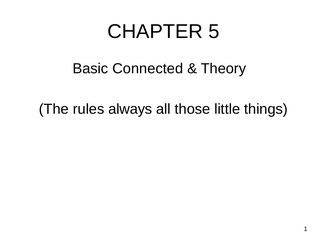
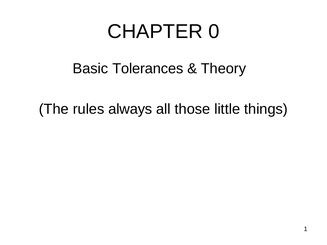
5: 5 -> 0 (214, 32)
Connected: Connected -> Tolerances (148, 69)
